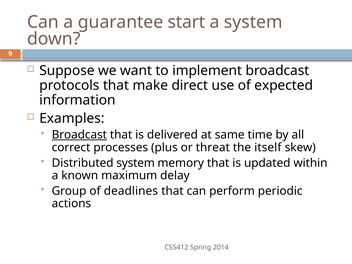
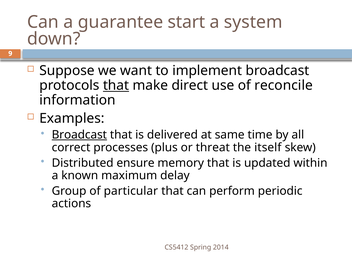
that underline: none -> present (116, 85)
expected: expected -> reconcile (284, 85)
Distributed system: system -> ensure (136, 163)
deadlines: deadlines -> particular (131, 191)
